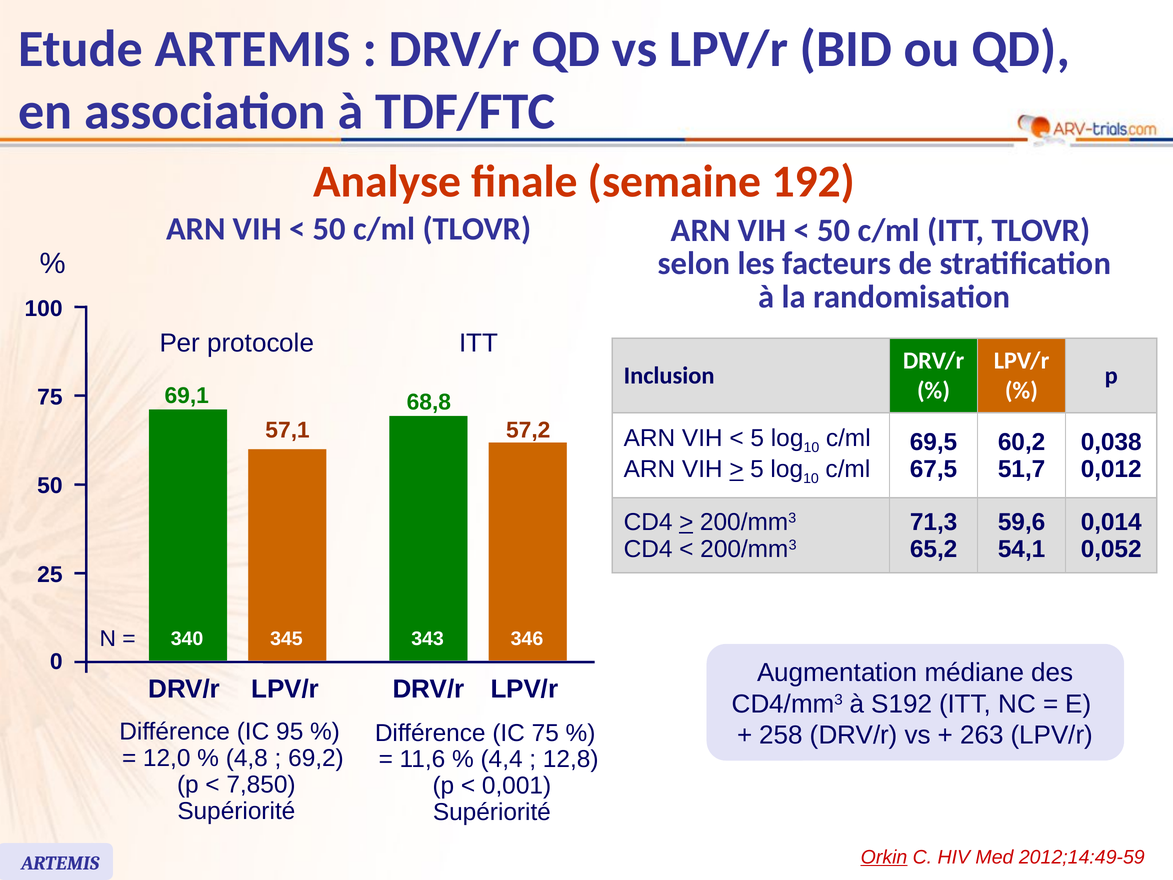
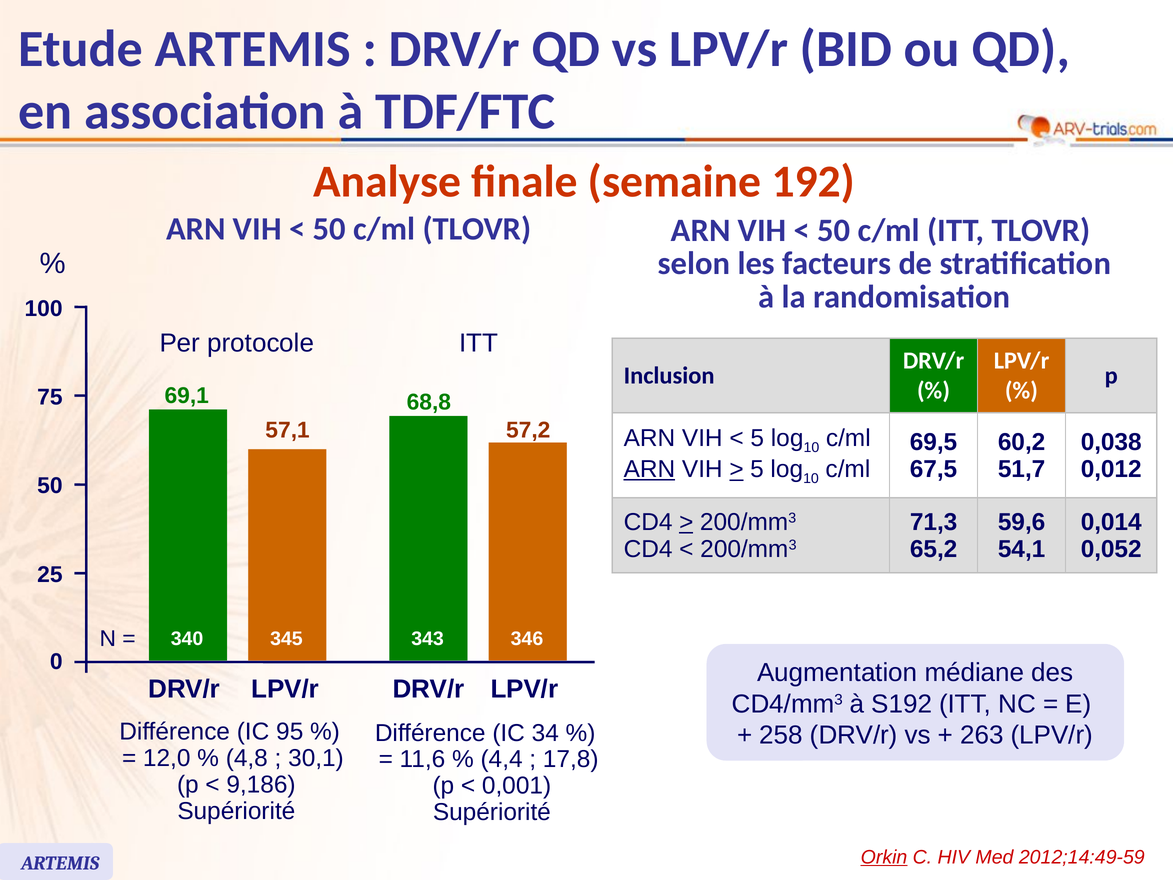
ARN underline: none -> present (649, 469)
IC 75: 75 -> 34 (545, 733)
69,2: 69,2 -> 30,1 (316, 758)
12,8: 12,8 -> 17,8 (571, 759)
7,850: 7,850 -> 9,186 (261, 784)
